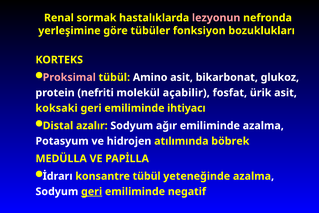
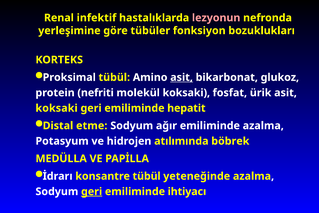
sormak: sormak -> infektif (96, 18)
Proksimal colour: pink -> white (69, 78)
asit underline: none -> present (182, 78)
molekül açabilir: açabilir -> koksaki (186, 93)
ihtiyacı: ihtiyacı -> hepatit (186, 108)
azalır: azalır -> etme (92, 126)
negatif: negatif -> ihtiyacı (187, 192)
